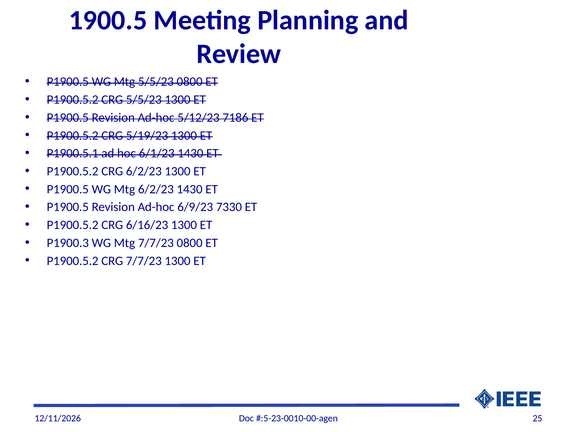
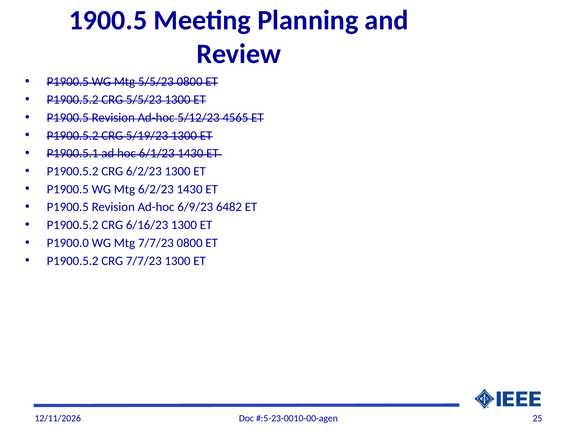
7186: 7186 -> 4565 (235, 118)
7330: 7330 -> 6482 (229, 207)
P1900.3: P1900.3 -> P1900.0 (68, 243)
